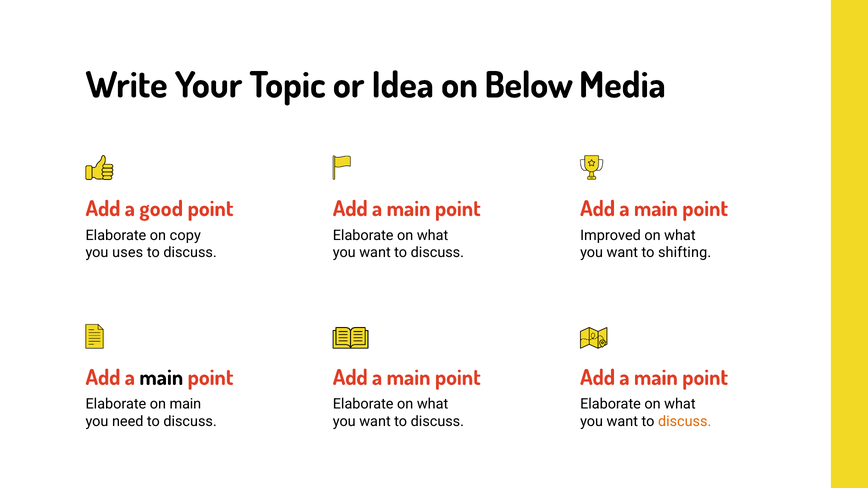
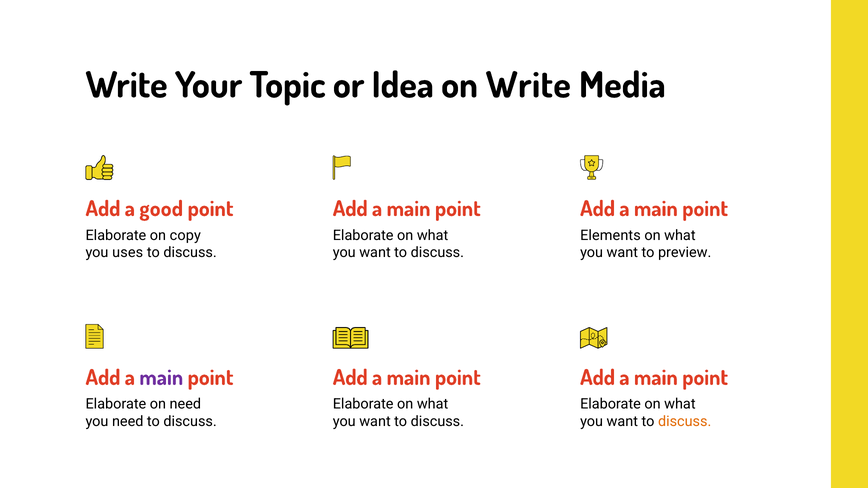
on Below: Below -> Write (528, 86)
Improved: Improved -> Elements (610, 235)
shifting: shifting -> preview (685, 253)
main colour: black -> purple (161, 378)
on main: main -> need (185, 404)
